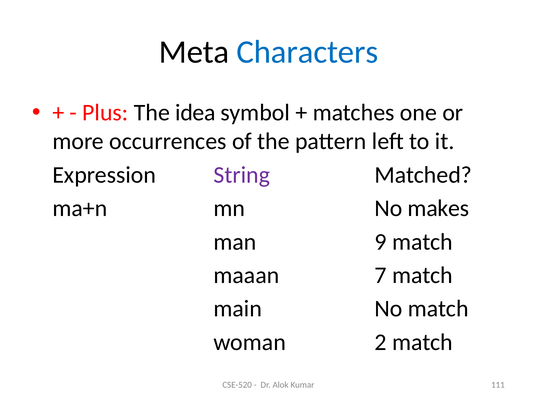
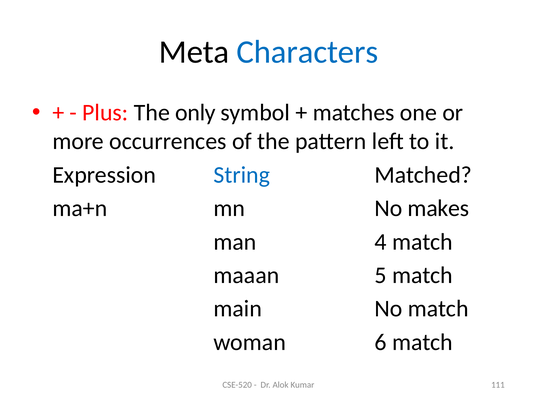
idea: idea -> only (195, 113)
String colour: purple -> blue (242, 175)
9: 9 -> 4 (381, 242)
7: 7 -> 5 (381, 275)
2: 2 -> 6 (381, 342)
